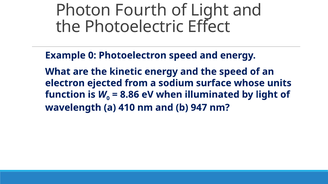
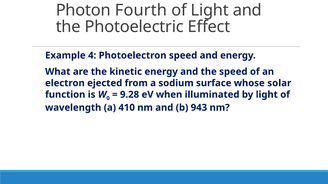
Example 0: 0 -> 4 (92, 56)
units: units -> solar (279, 83)
8.86: 8.86 -> 9.28 (130, 95)
947: 947 -> 943 (199, 108)
